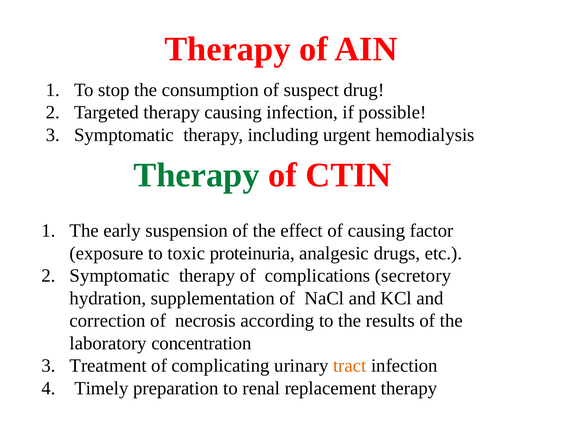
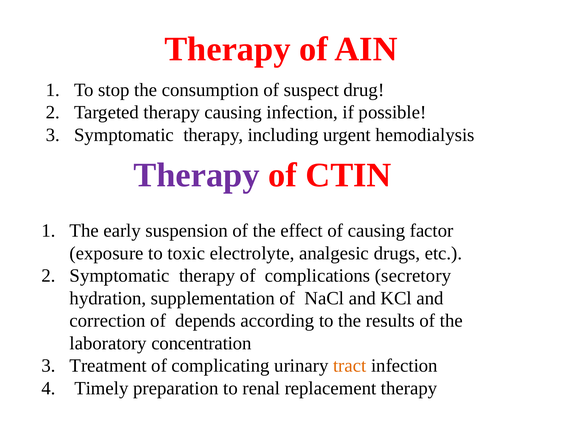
Therapy colour: green -> purple (197, 175)
proteinuria: proteinuria -> electrolyte (252, 253)
necrosis: necrosis -> depends (206, 321)
